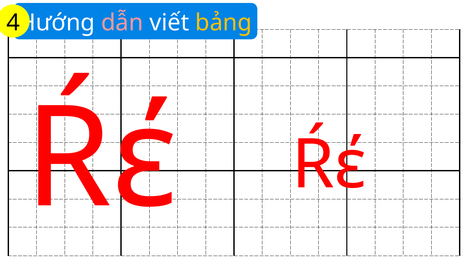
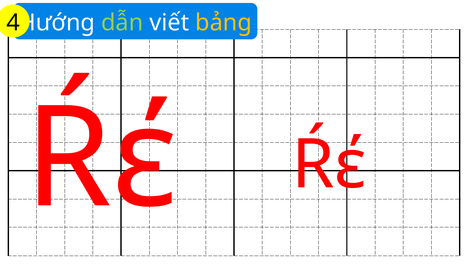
dẫn colour: pink -> light green (122, 23)
